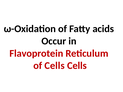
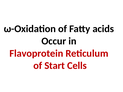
of Cells: Cells -> Start (55, 66)
